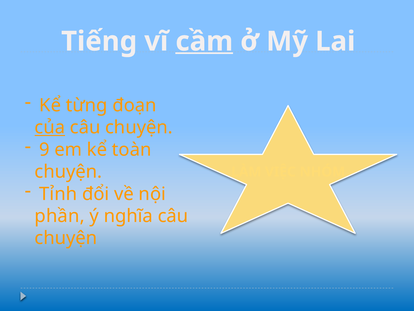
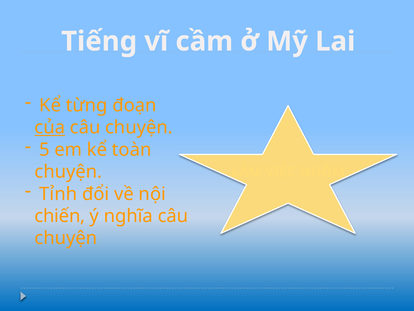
cầm underline: present -> none (204, 41)
9: 9 -> 5 (45, 149)
phần: phần -> chiến (60, 216)
